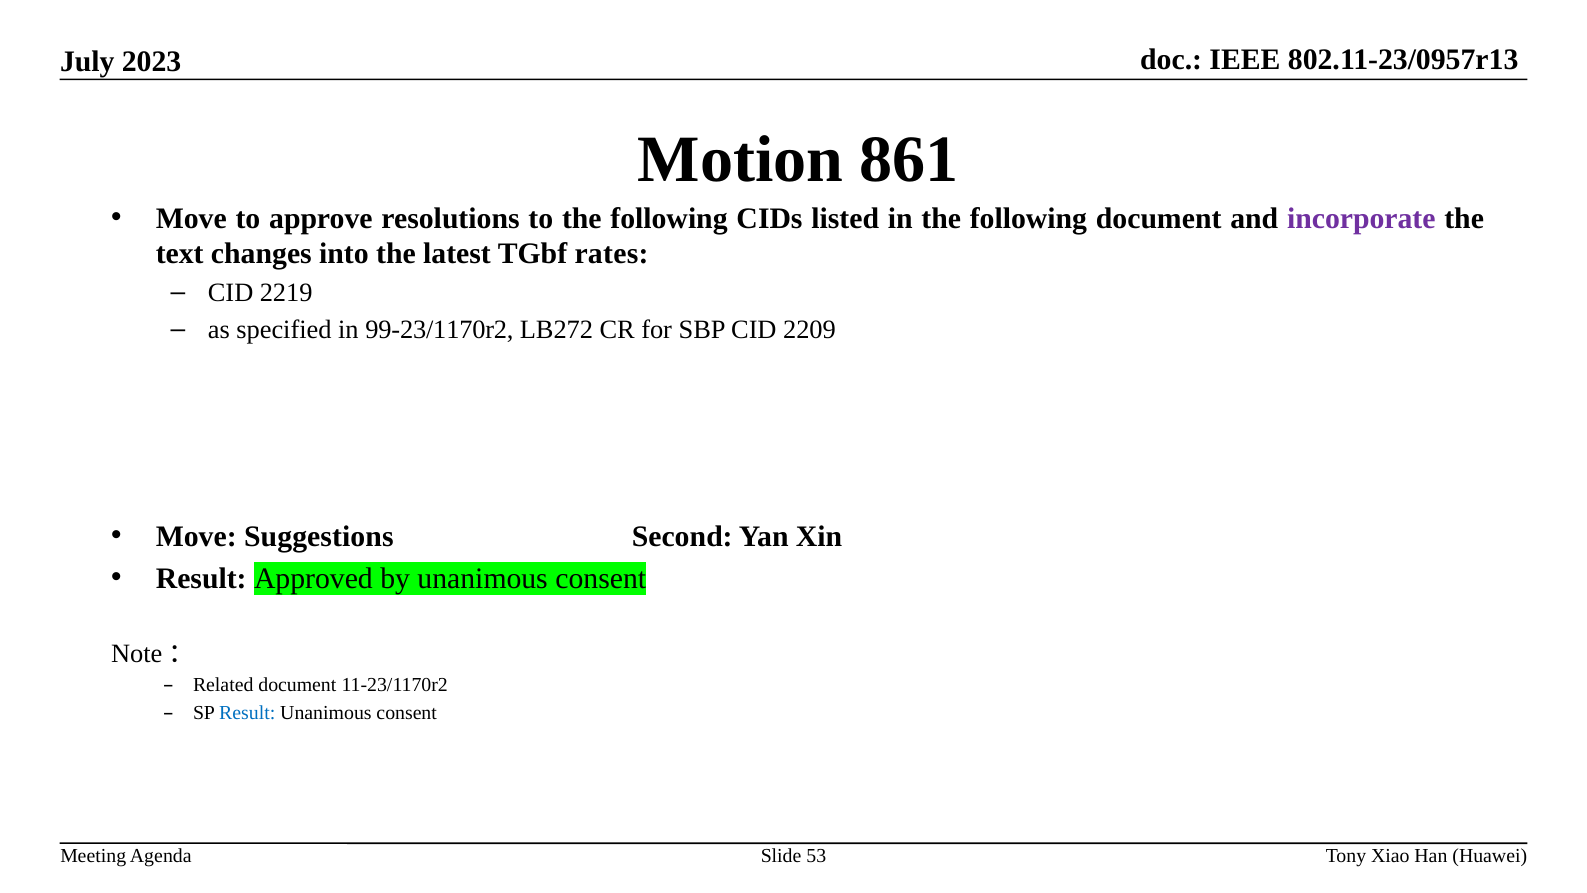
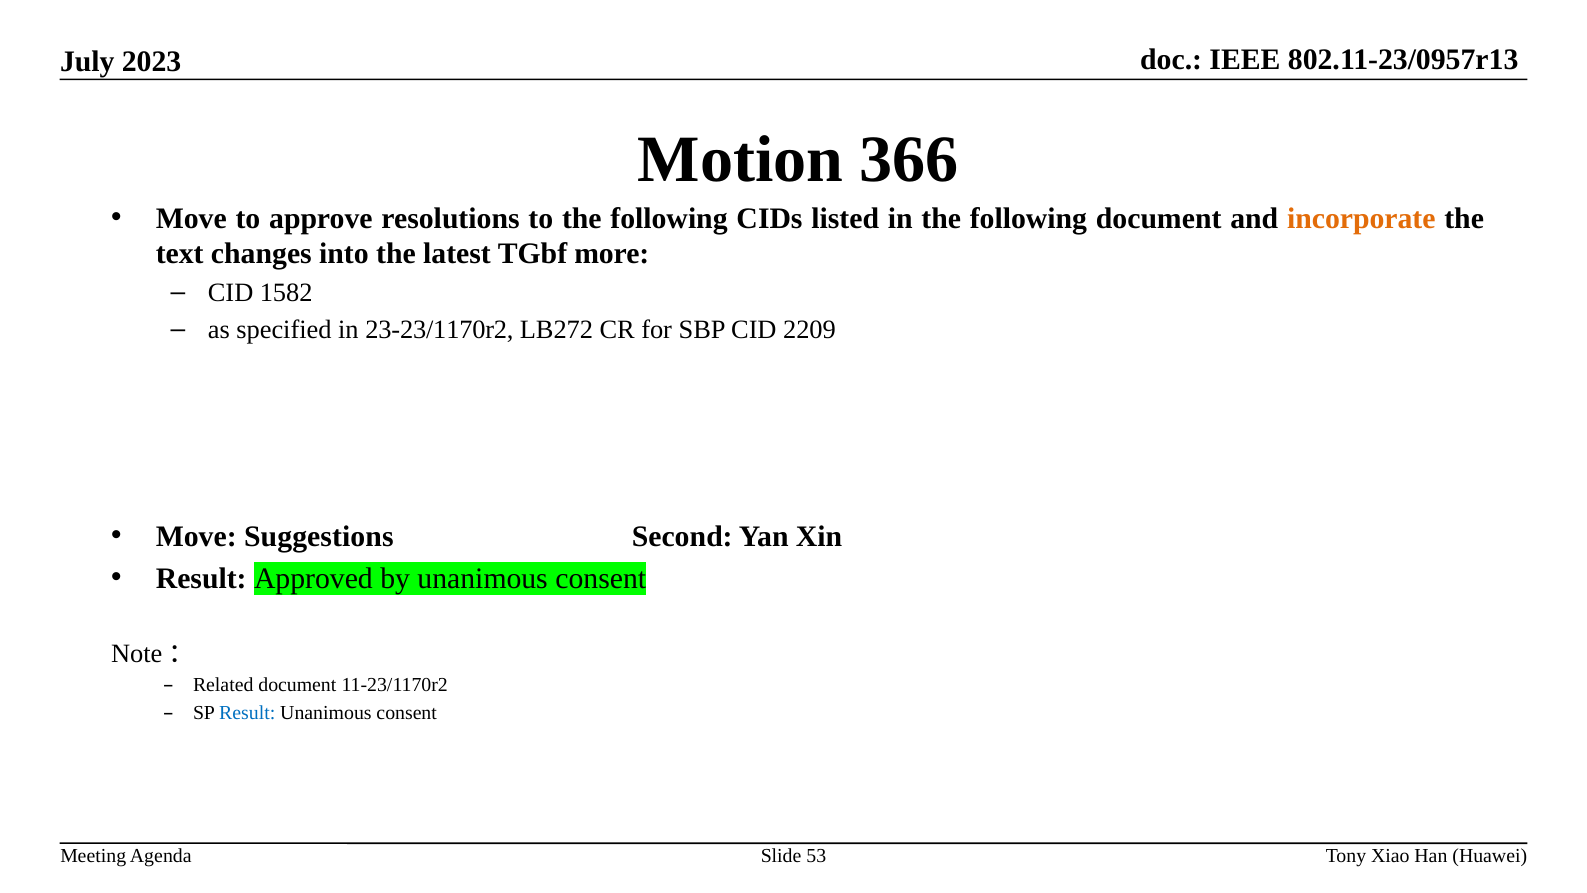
861: 861 -> 366 (909, 159)
incorporate colour: purple -> orange (1361, 218)
rates: rates -> more (612, 254)
2219: 2219 -> 1582 (286, 293)
99-23/1170r2: 99-23/1170r2 -> 23-23/1170r2 (439, 330)
